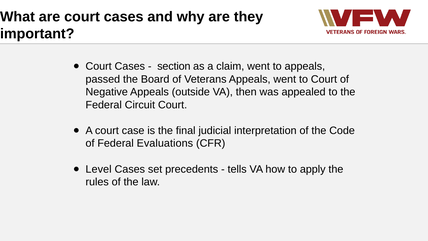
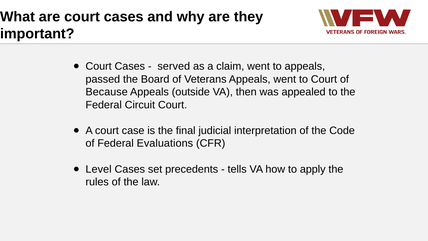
section: section -> served (174, 66)
Negative: Negative -> Because (107, 92)
